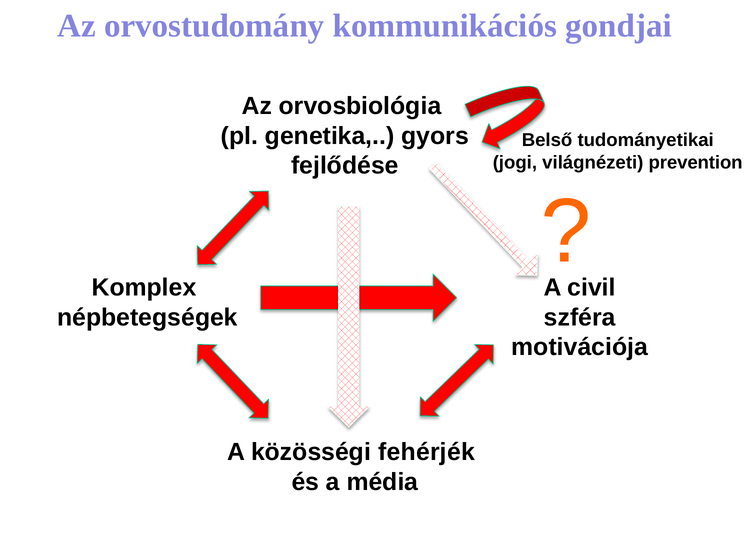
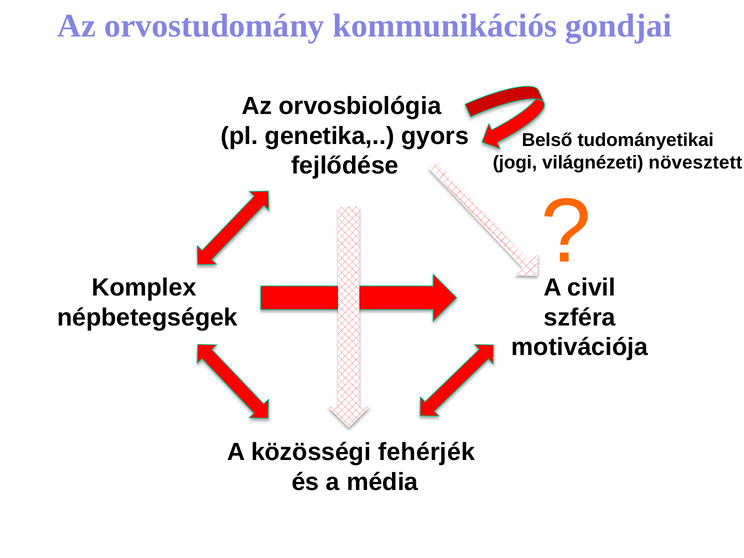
prevention: prevention -> növesztett (695, 162)
